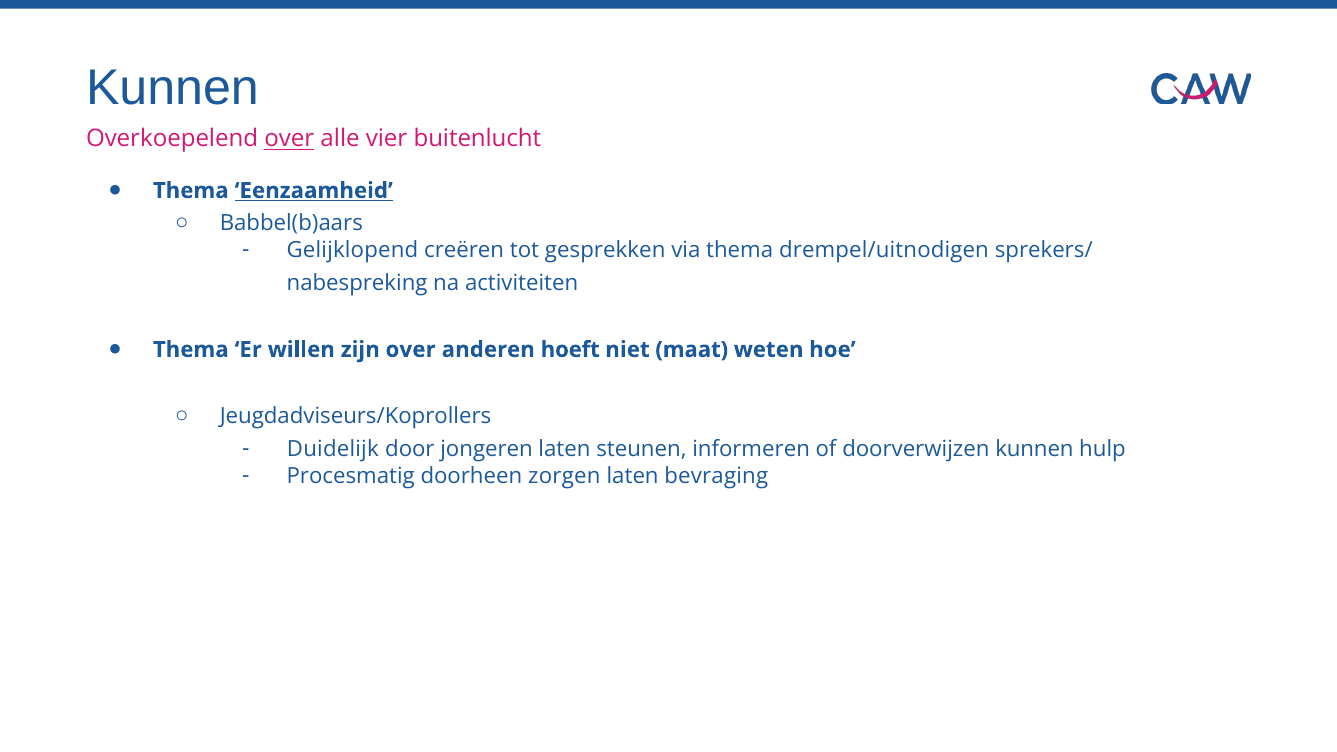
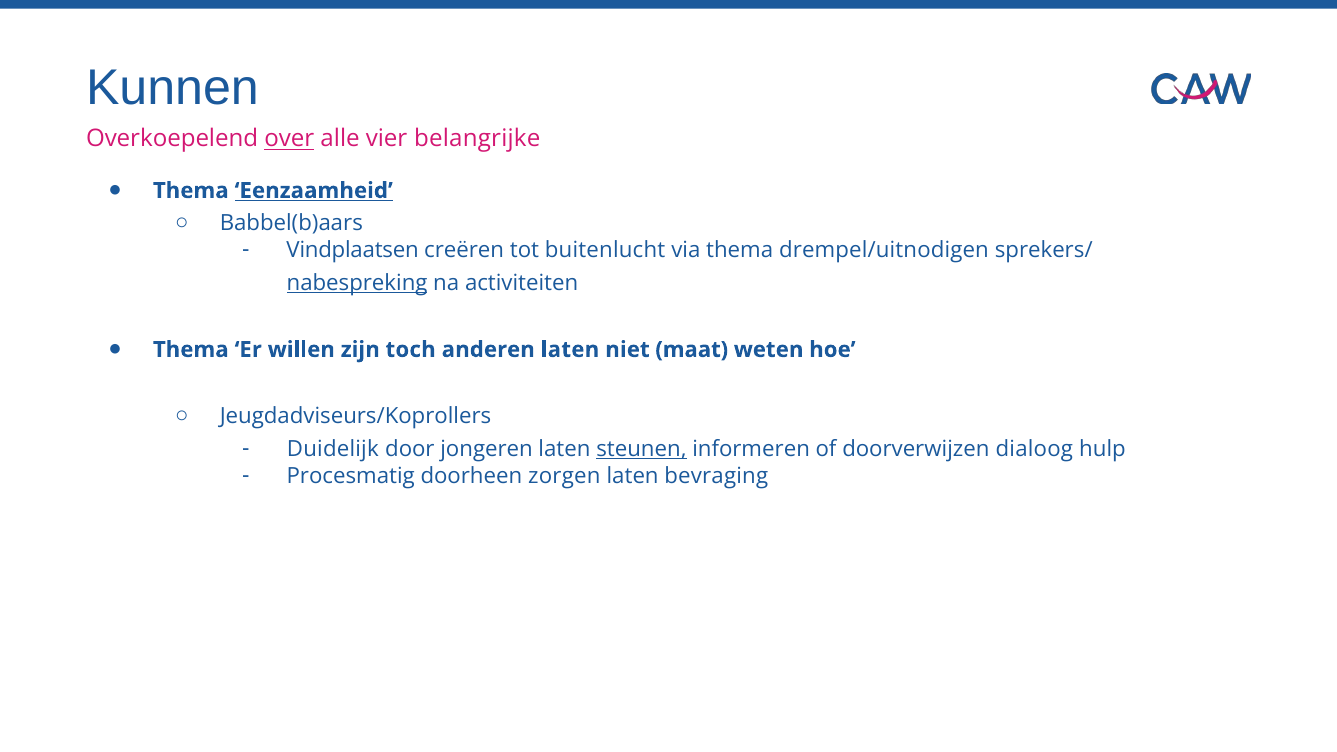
buitenlucht: buitenlucht -> belangrijke (477, 139)
Gelijklopend: Gelijklopend -> Vindplaatsen (353, 250)
gesprekken: gesprekken -> buitenlucht (605, 250)
nabespreking underline: none -> present (357, 283)
zijn over: over -> toch (411, 350)
anderen hoeft: hoeft -> laten (570, 350)
steunen underline: none -> present (641, 449)
doorverwijzen kunnen: kunnen -> dialoog (1034, 449)
